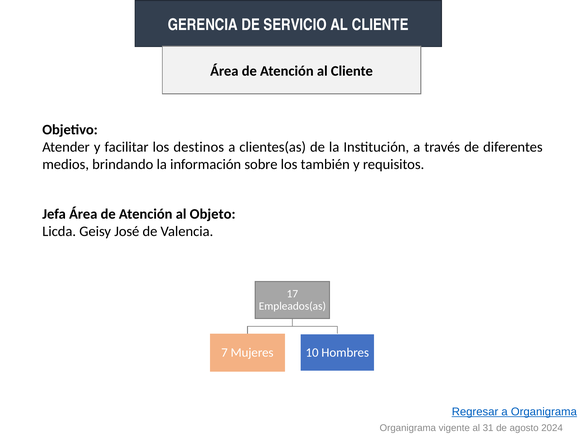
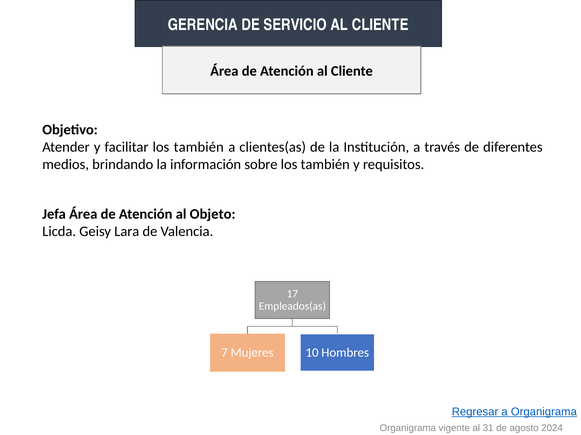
facilitar los destinos: destinos -> también (199, 147)
José: José -> Lara (127, 232)
